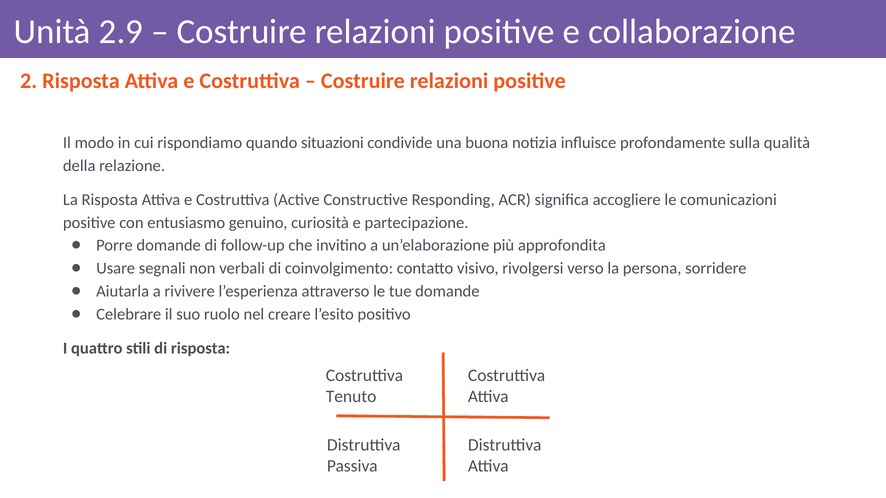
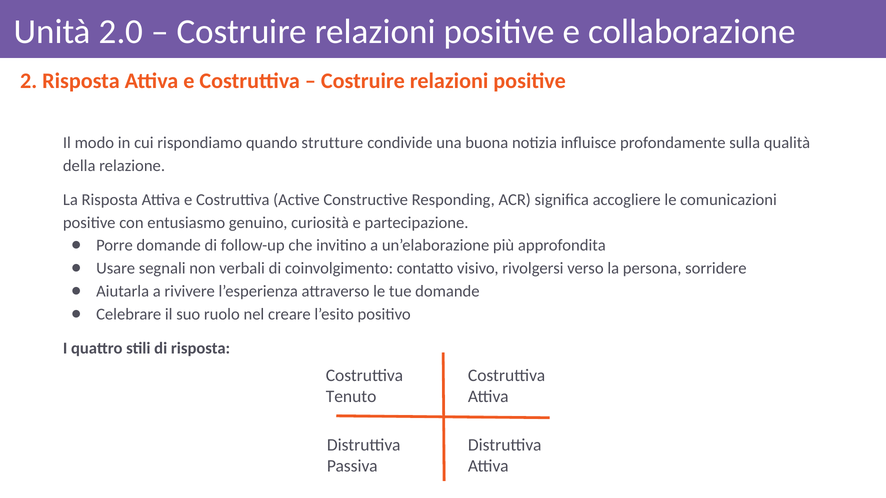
2.9: 2.9 -> 2.0 (121, 32)
situazioni: situazioni -> strutture (332, 143)
